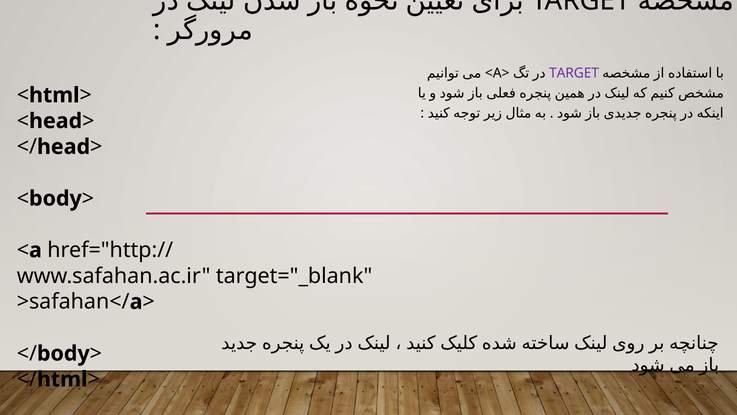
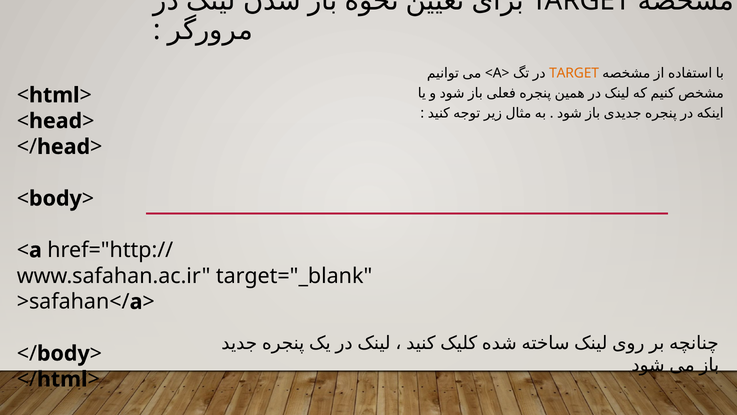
TARGET colour: purple -> orange (574, 73)
